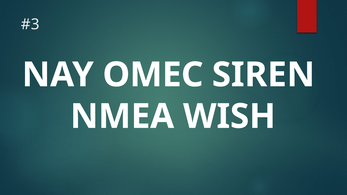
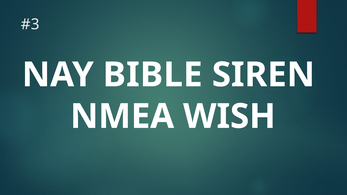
OMEC: OMEC -> BIBLE (153, 75)
